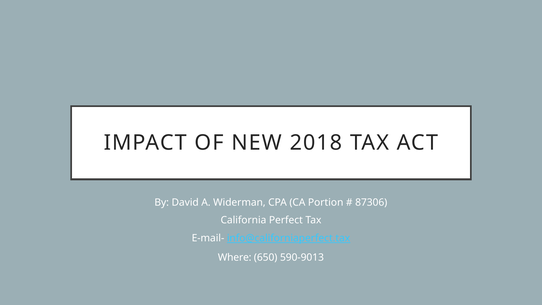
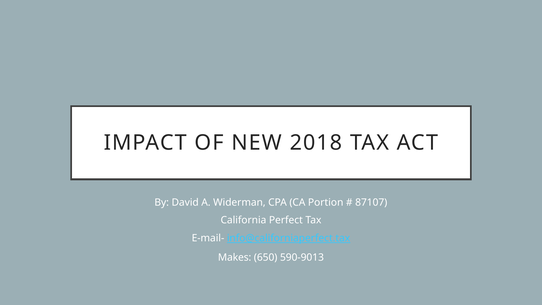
87306: 87306 -> 87107 (371, 202)
Where: Where -> Makes (235, 257)
